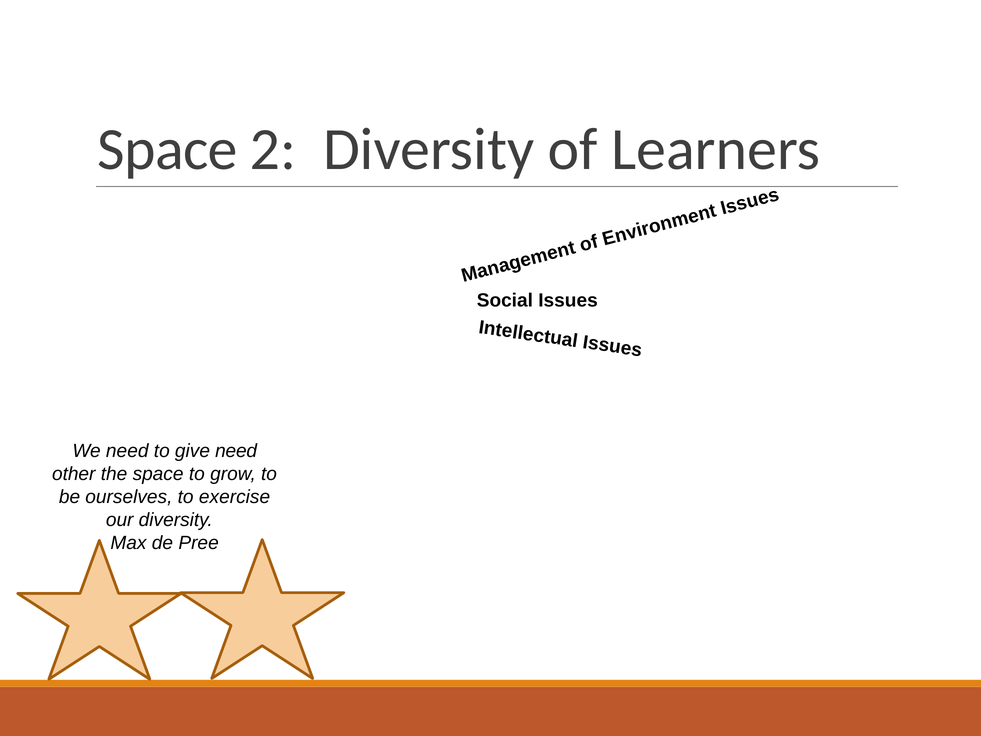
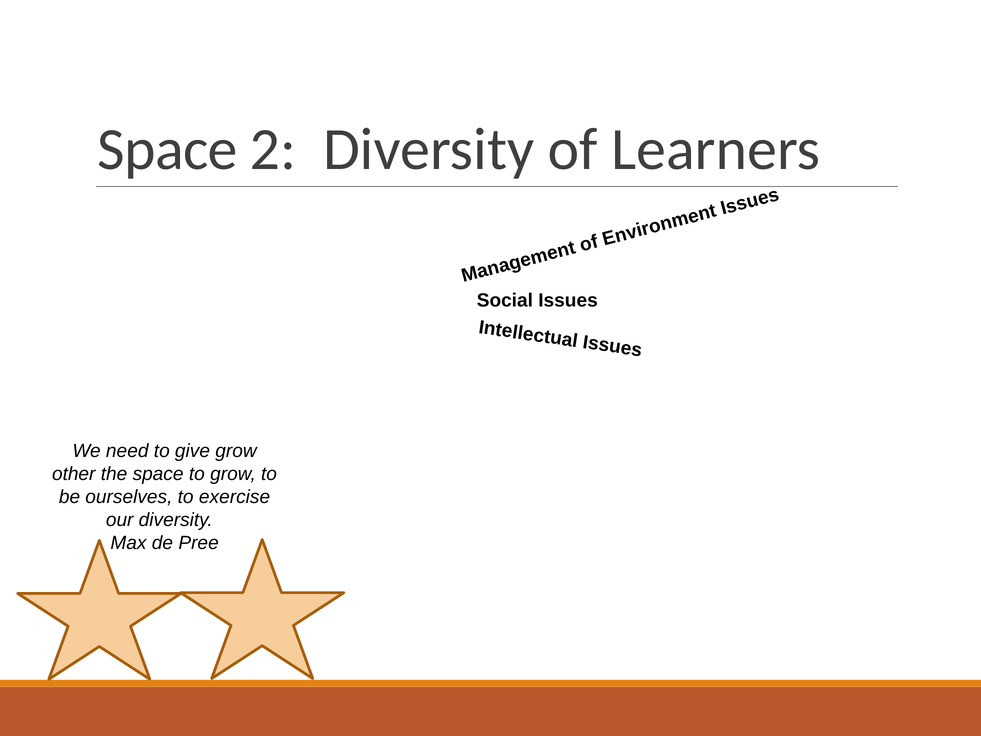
give need: need -> grow (236, 451)
